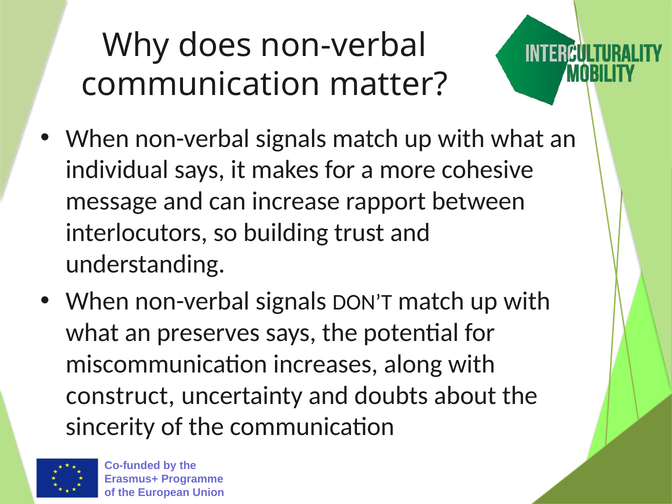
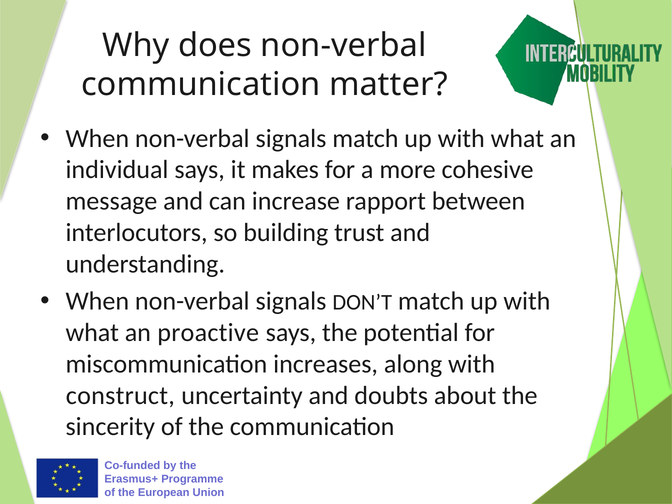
preserves: preserves -> proactive (208, 333)
